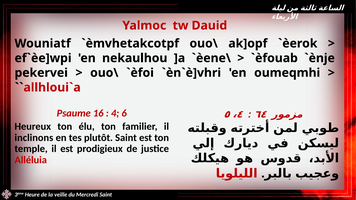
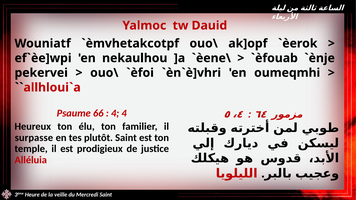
16: 16 -> 66 (98, 113)
4 6: 6 -> 4 (124, 113)
inclinons: inclinons -> surpasse (34, 138)
